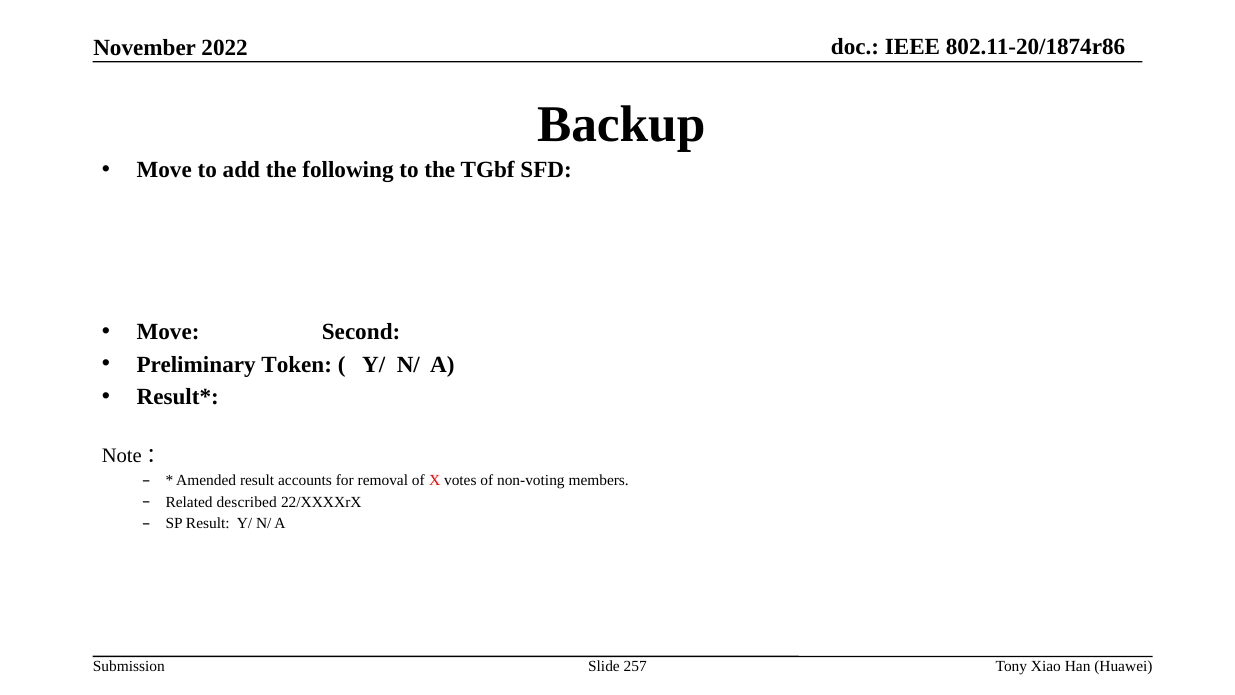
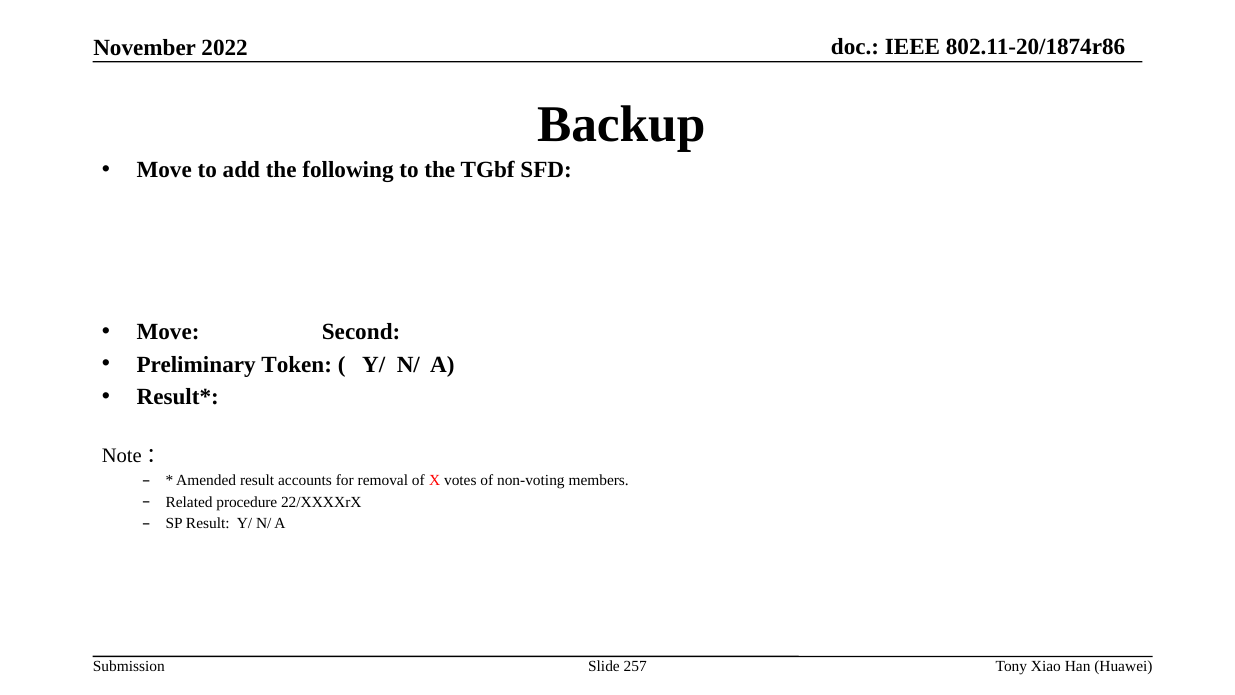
described: described -> procedure (247, 502)
